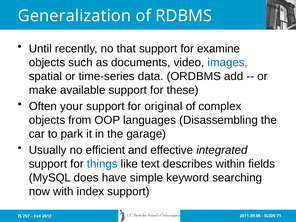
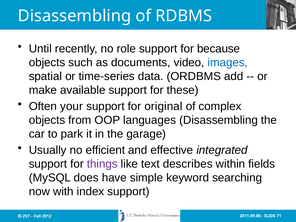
Generalization: Generalization -> Disassembling (74, 16)
that: that -> role (126, 49)
examine: examine -> because (219, 49)
things colour: blue -> purple (102, 164)
